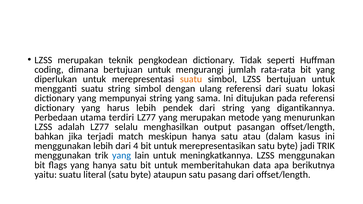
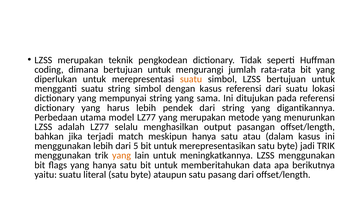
dengan ulang: ulang -> kasus (211, 89)
terdiri: terdiri -> model (121, 117)
4: 4 -> 5 (136, 146)
yang colour: blue -> orange (122, 156)
